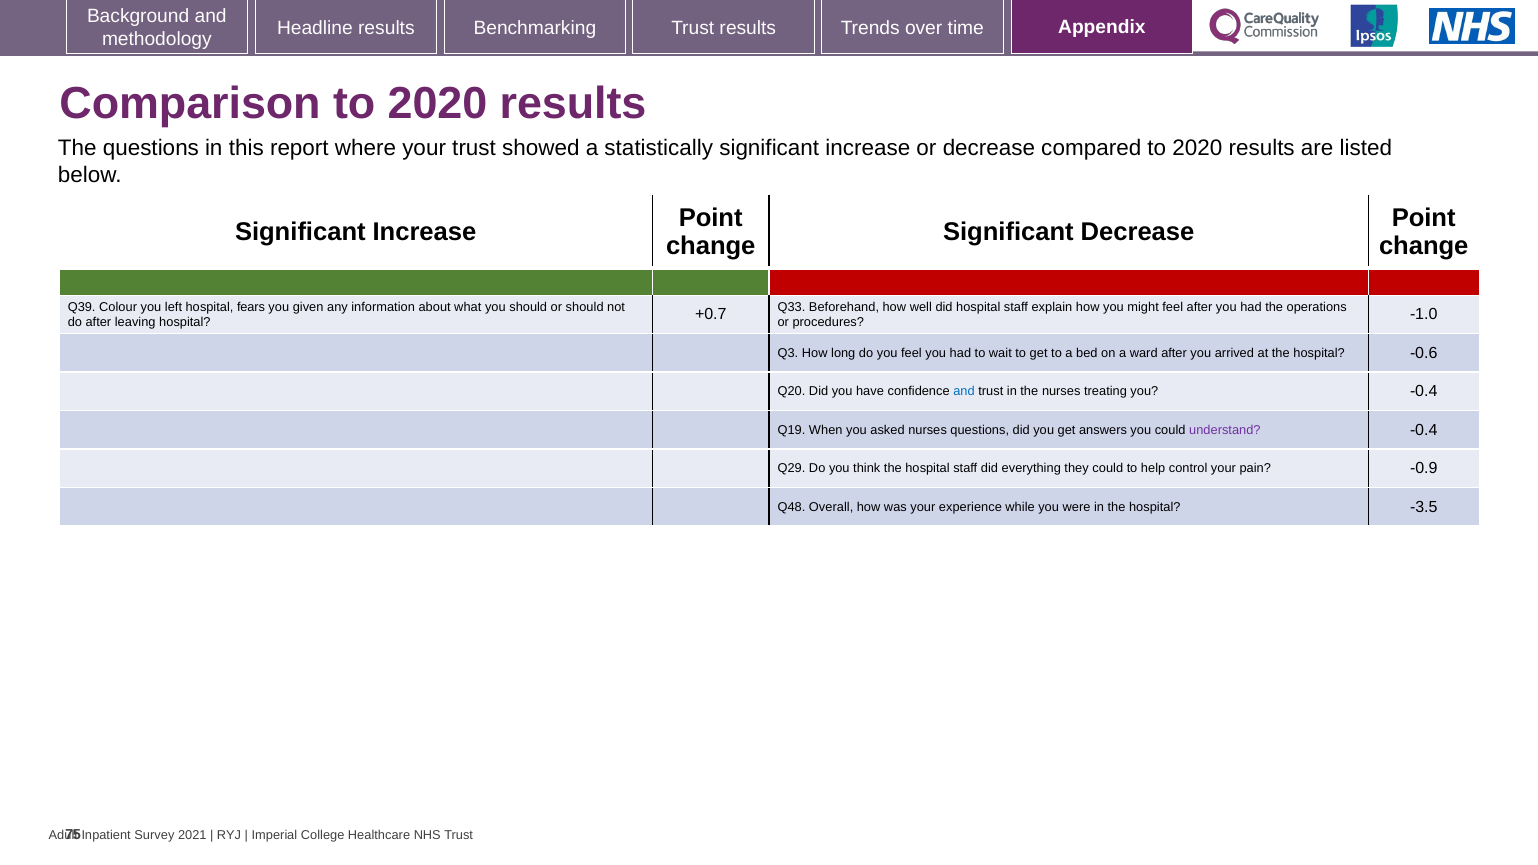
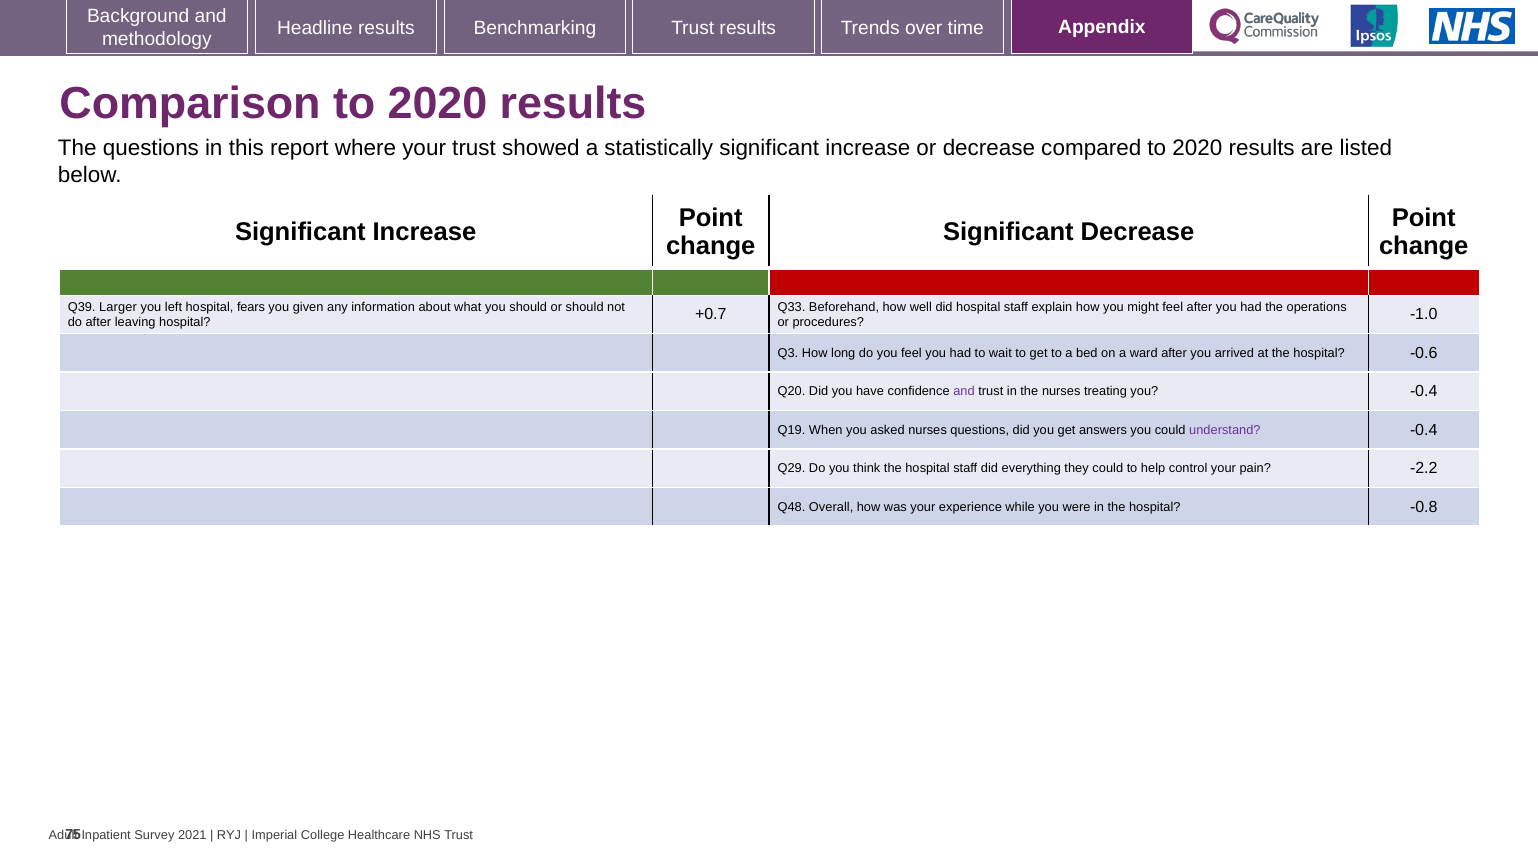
Colour: Colour -> Larger (118, 308)
and colour: blue -> purple (964, 392)
-0.9: -0.9 -> -2.2 (1424, 469)
-3.5: -3.5 -> -0.8 (1424, 507)
